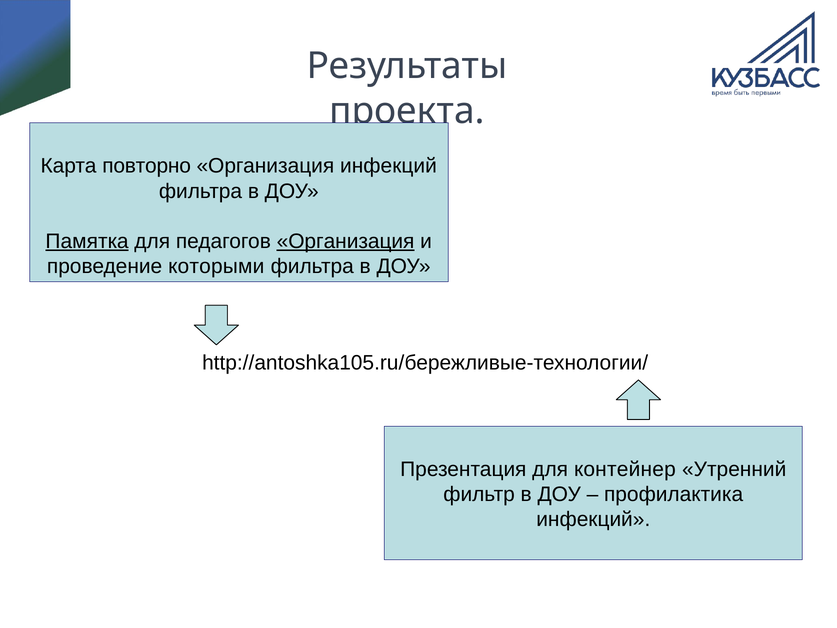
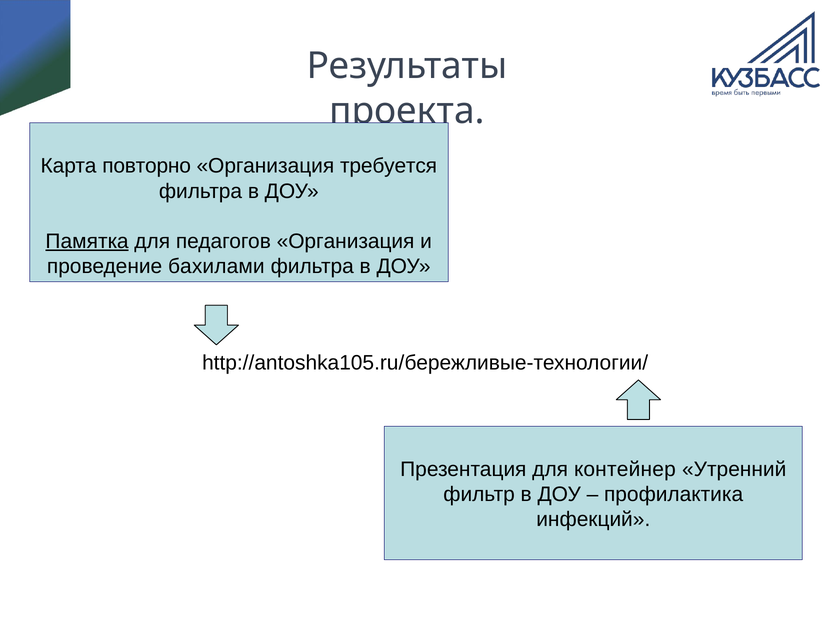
Организация инфекций: инфекций -> требуется (389, 166)
Организация underline: present -> none (346, 241)
которыми: которыми -> бахилами (216, 266)
